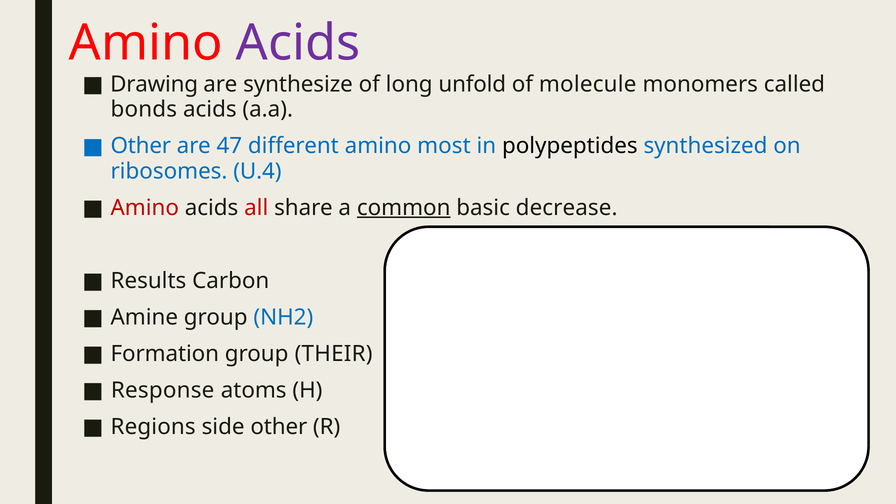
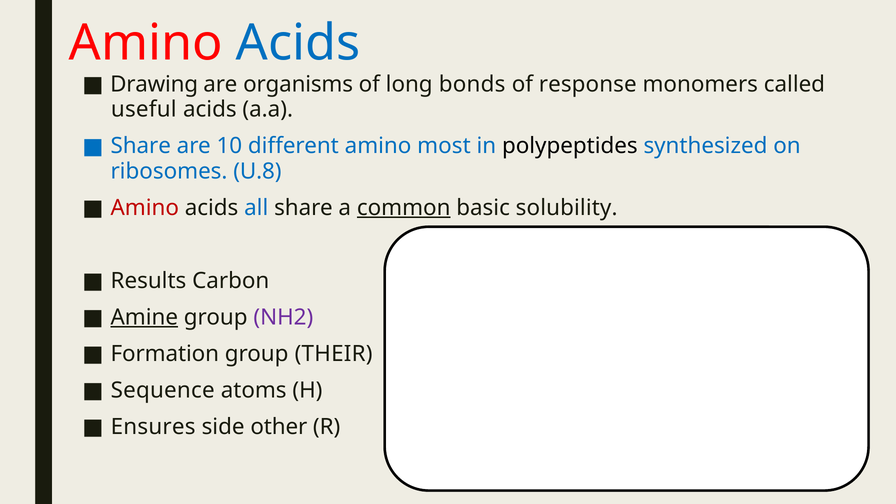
Acids colour: purple -> blue (298, 43)
synthesize: synthesize -> organisms (298, 84)
unfold: unfold -> bonds (472, 84)
molecule: molecule -> response (588, 84)
bonds: bonds -> useful (144, 109)
Other: Other -> Share (141, 146)
47: 47 -> 10 (229, 146)
U.4: U.4 -> U.8 (257, 171)
all colour: red -> blue (256, 208)
decrease: decrease -> solubility (567, 208)
Amine underline: none -> present (144, 317)
NH2 colour: blue -> purple (283, 317)
Response: Response -> Sequence (163, 390)
Regions: Regions -> Ensures (153, 427)
